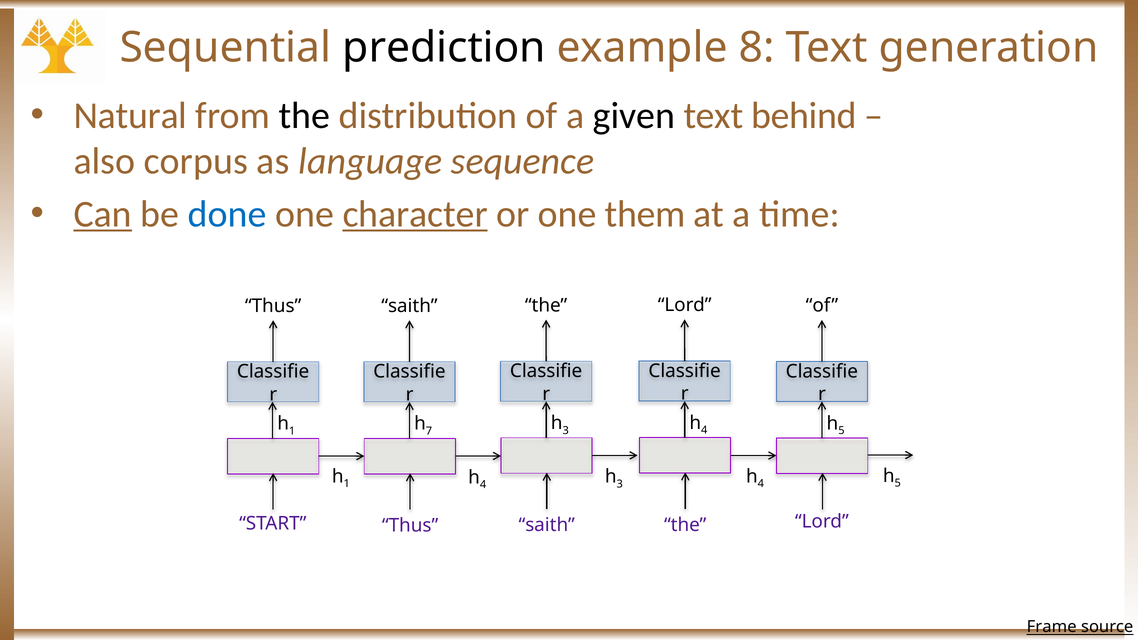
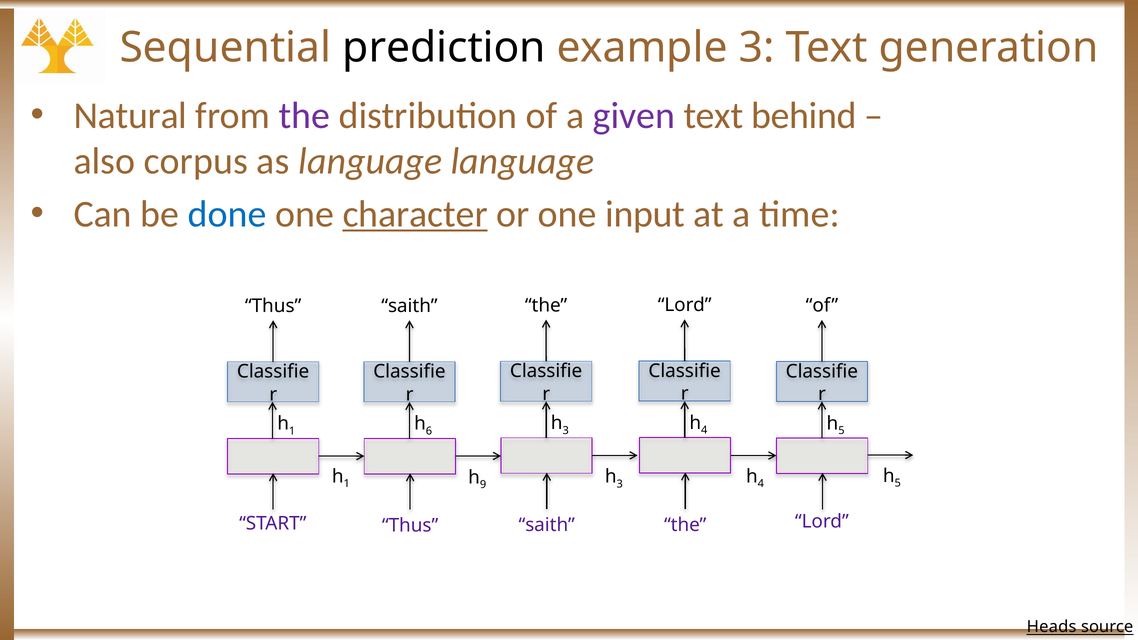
example 8: 8 -> 3 (757, 47)
the colour: black -> purple (304, 116)
given colour: black -> purple (634, 116)
language sequence: sequence -> language (523, 161)
Can underline: present -> none (103, 214)
them: them -> input (645, 214)
7: 7 -> 6 (429, 431)
4: 4 -> 9 (483, 485)
Frame: Frame -> Heads (1052, 627)
